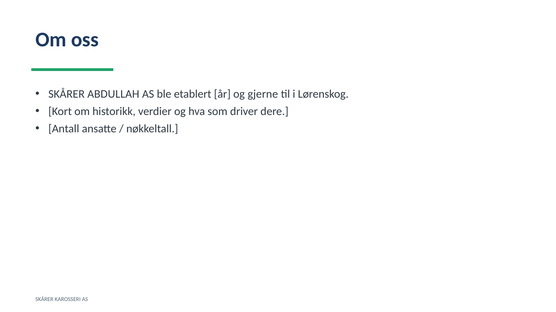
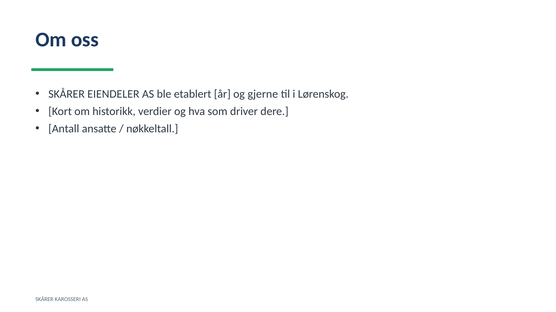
ABDULLAH: ABDULLAH -> EIENDELER (113, 94)
